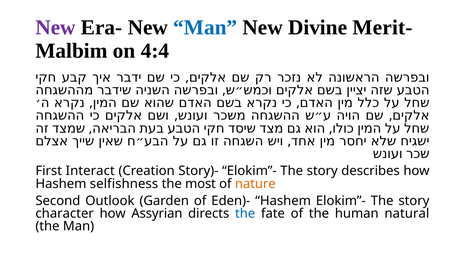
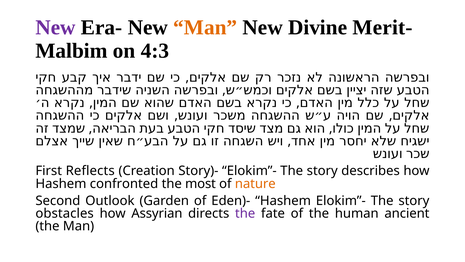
Man colour: blue -> orange (205, 28)
4:4: 4:4 -> 4:3 (155, 51)
Interact: Interact -> Reflects (90, 171)
selfishness: selfishness -> confronted (124, 183)
character: character -> obstacles (65, 213)
the colour: blue -> purple (245, 213)
natural: natural -> ancient (407, 213)
